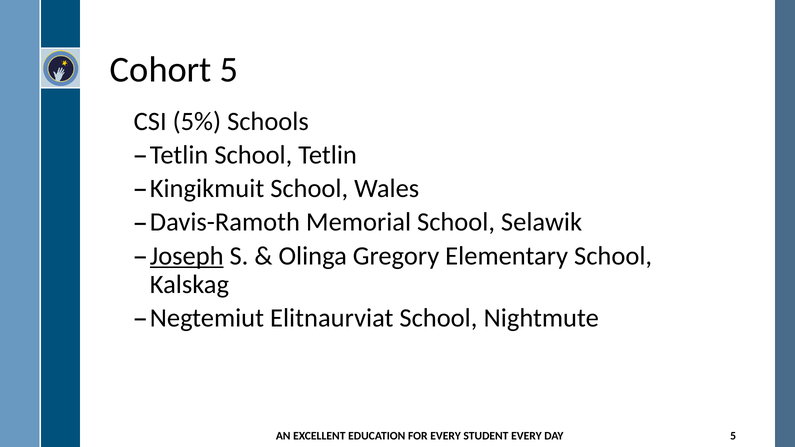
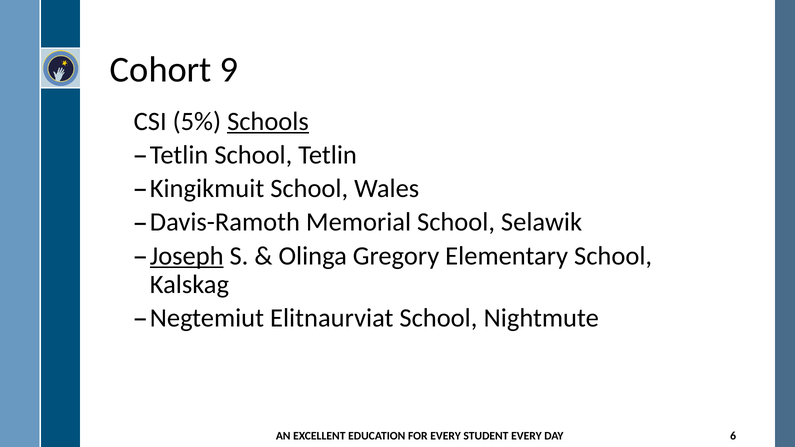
Cohort 5: 5 -> 9 (229, 70)
Schools underline: none -> present (268, 121)
DAY 5: 5 -> 6 (733, 436)
